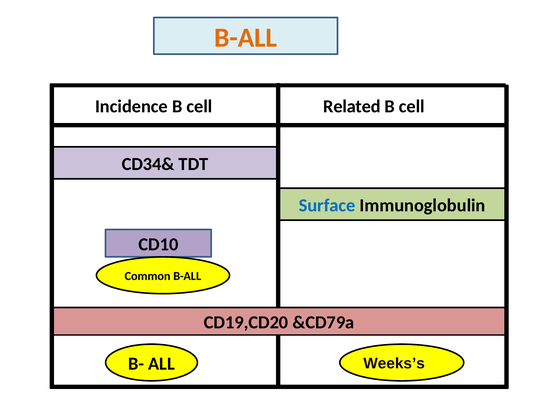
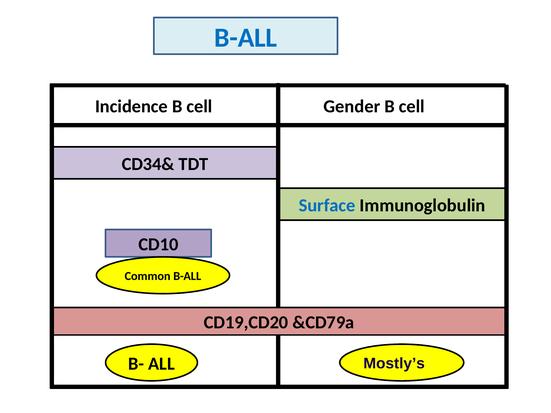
B-ALL colour: orange -> blue (246, 38)
Related: Related -> Gender (352, 107)
Weeks’s: Weeks’s -> Mostly’s (394, 364)
